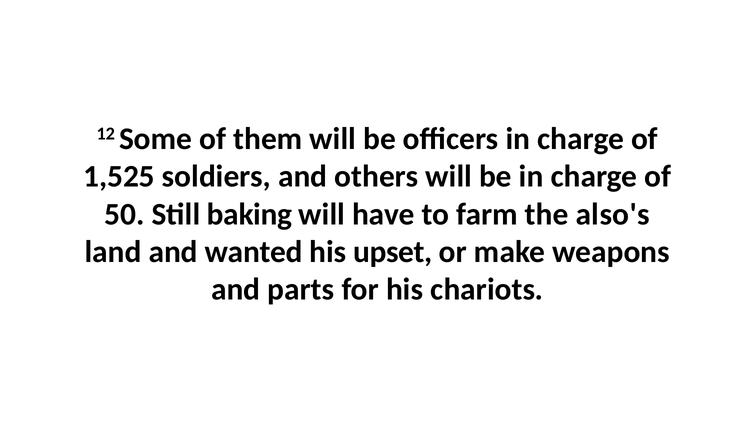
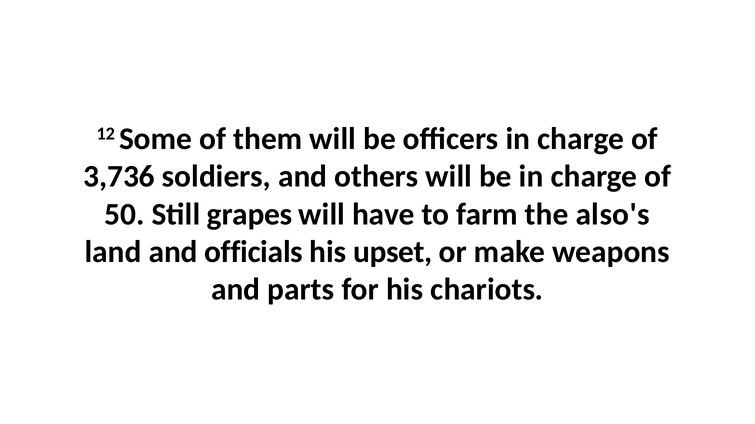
1,525: 1,525 -> 3,736 (119, 177)
baking: baking -> grapes (250, 215)
wanted: wanted -> officials (254, 252)
